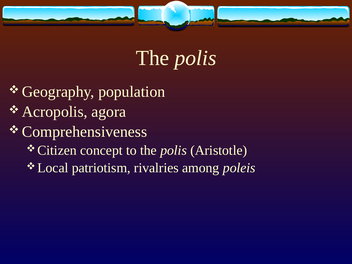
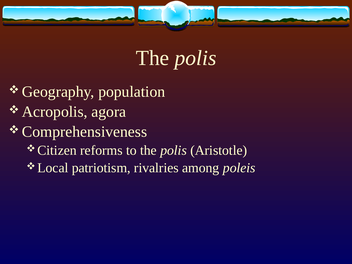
concept: concept -> reforms (101, 150)
